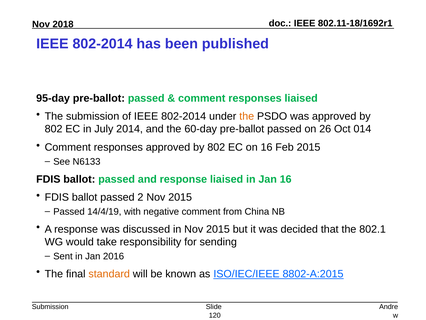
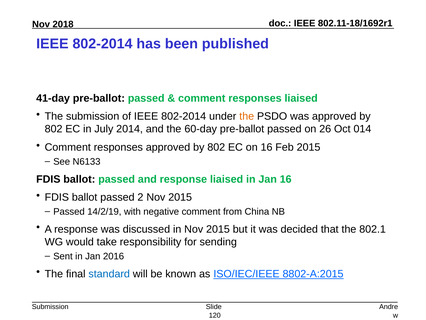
95-day: 95-day -> 41-day (53, 98)
14/4/19: 14/4/19 -> 14/2/19 (104, 211)
standard colour: orange -> blue (109, 273)
